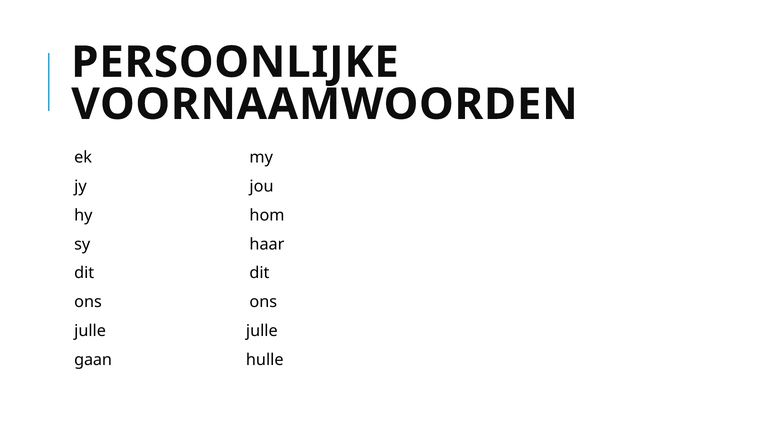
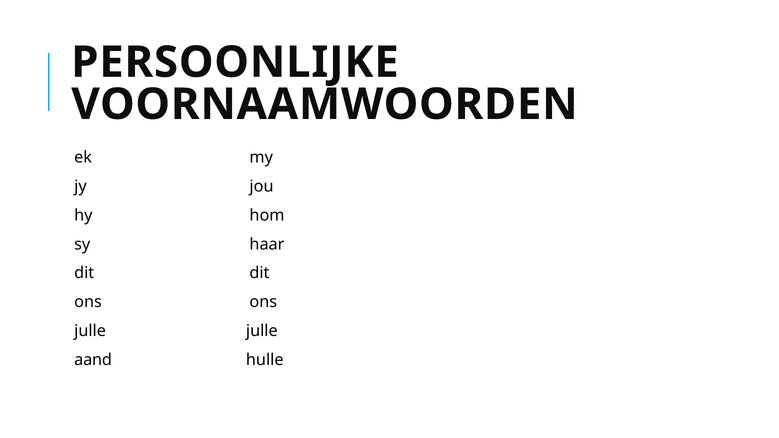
gaan: gaan -> aand (93, 360)
